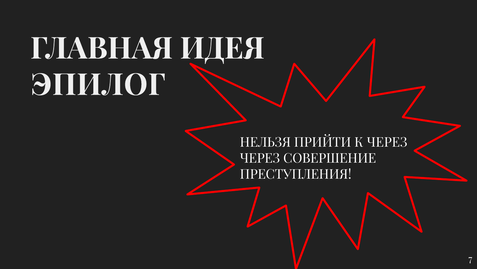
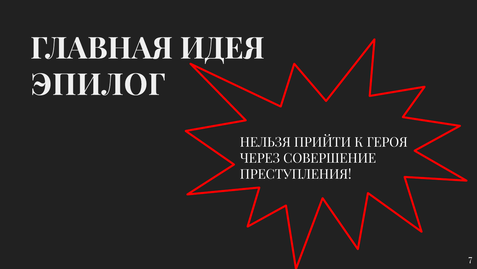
К ЧЕРЕЗ: ЧЕРЕЗ -> ГЕРОЯ (387, 142)
